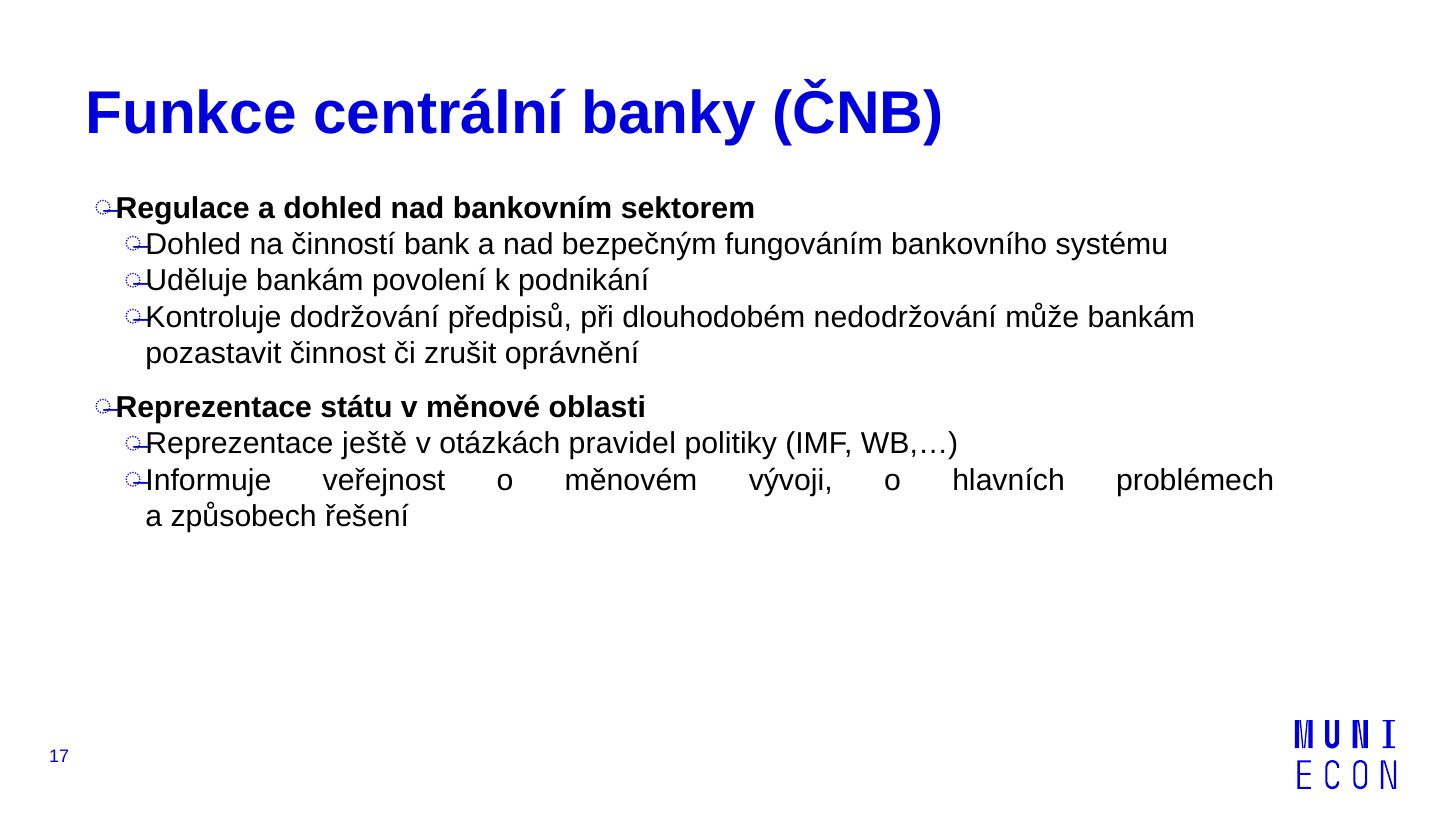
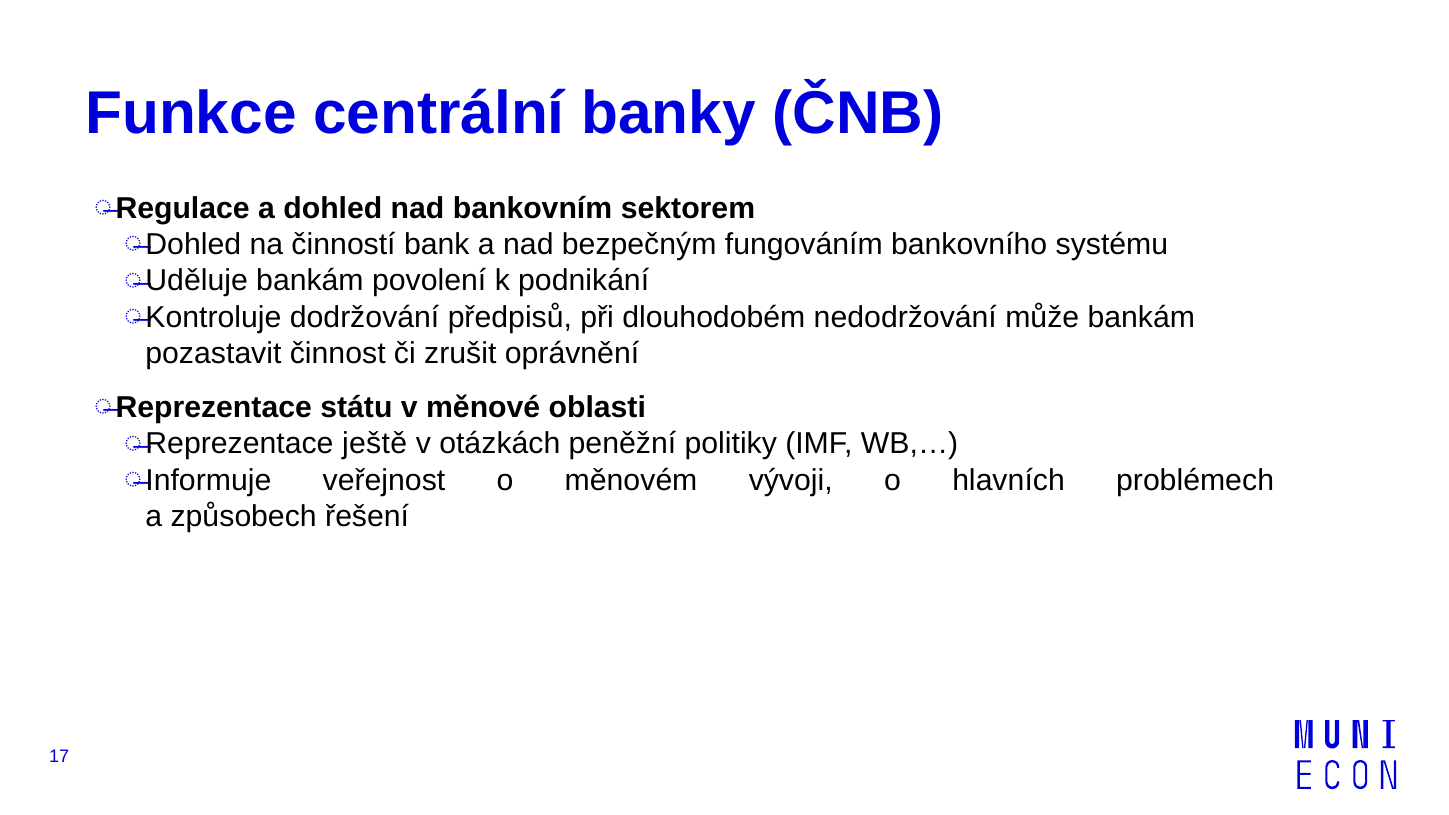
pravidel: pravidel -> peněžní (622, 444)
